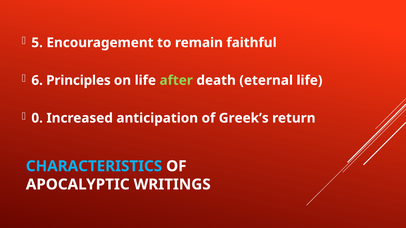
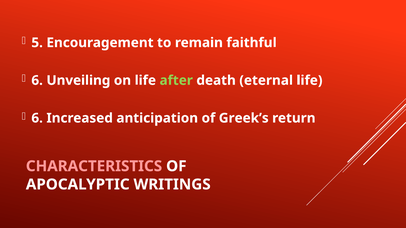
Principles: Principles -> Unveiling (78, 81)
0: 0 -> 6 (37, 118)
CHARACTERISTICS colour: light blue -> pink (94, 166)
